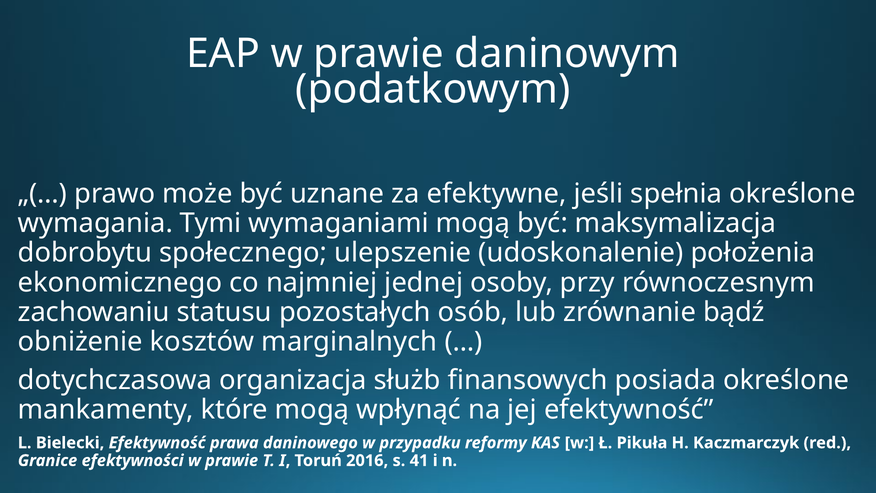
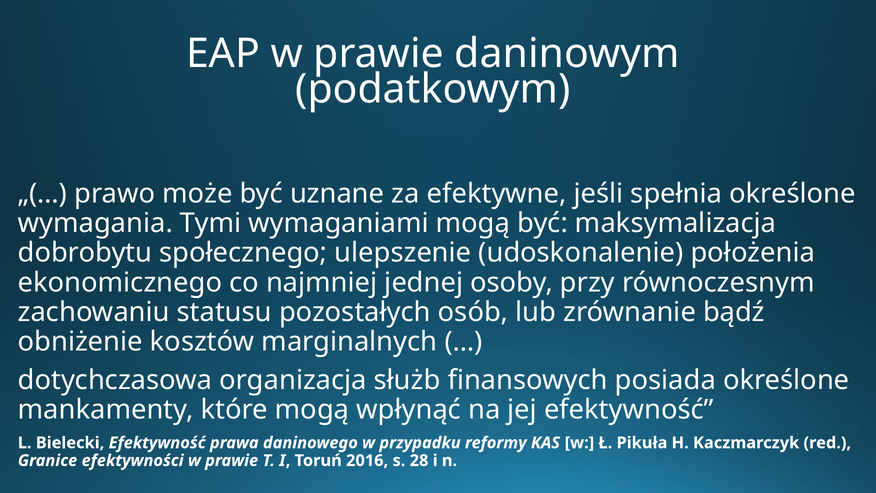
41: 41 -> 28 (419, 460)
